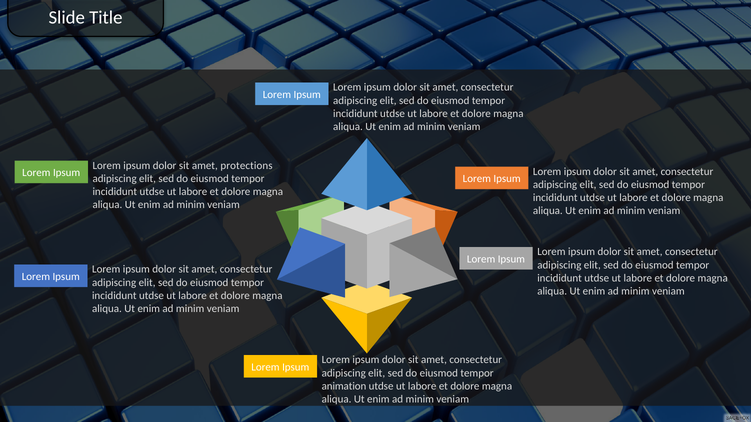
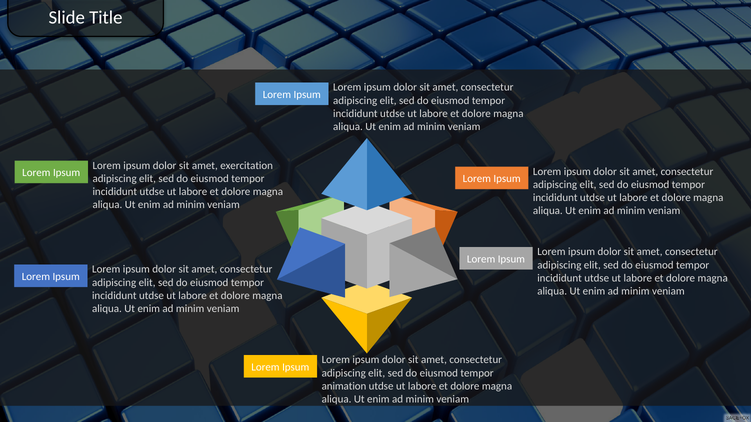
protections: protections -> exercitation (247, 166)
